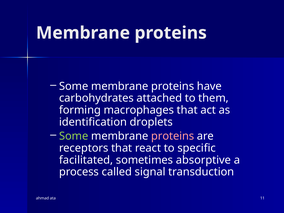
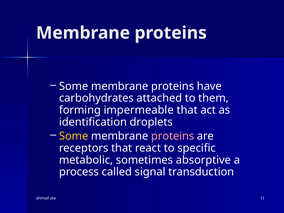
macrophages: macrophages -> impermeable (139, 110)
Some colour: light green -> yellow (74, 136)
facilitated: facilitated -> metabolic (86, 160)
